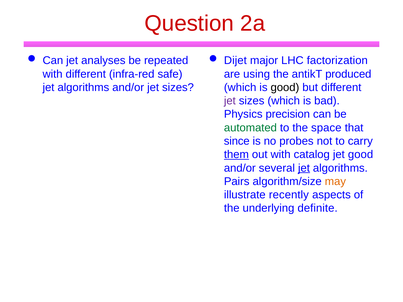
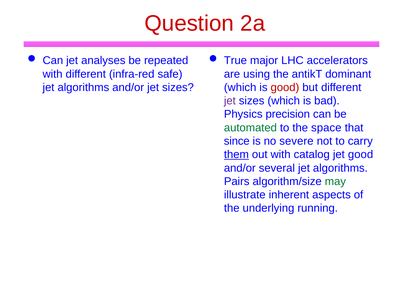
Dijet: Dijet -> True (235, 61)
factorization: factorization -> accelerators (337, 61)
produced: produced -> dominant (348, 74)
good colour: black -> red (285, 87)
probes: probes -> severe (296, 141)
jet underline: present -> none (304, 168)
may colour: orange -> green (335, 182)
recently: recently -> inherent (289, 195)
definite: definite -> running (318, 208)
